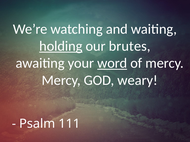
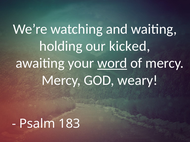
holding underline: present -> none (61, 46)
brutes: brutes -> kicked (130, 46)
111: 111 -> 183 (69, 124)
